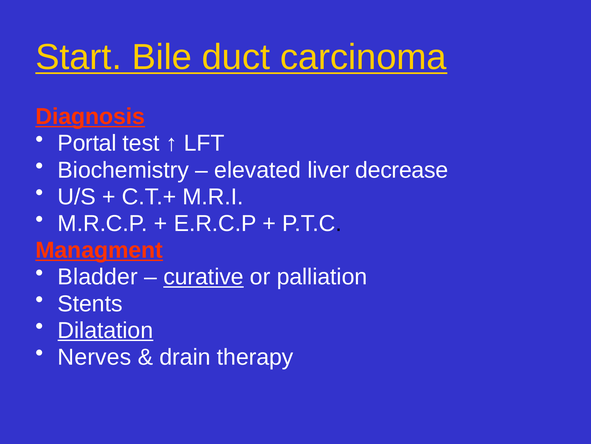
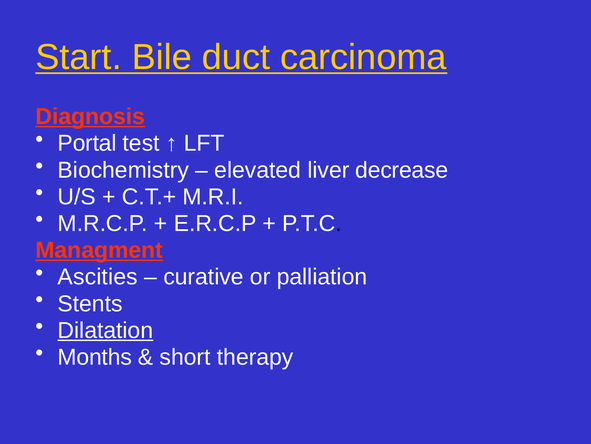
Bladder: Bladder -> Ascities (98, 277)
curative underline: present -> none (204, 277)
Nerves: Nerves -> Months (95, 357)
drain: drain -> short (185, 357)
